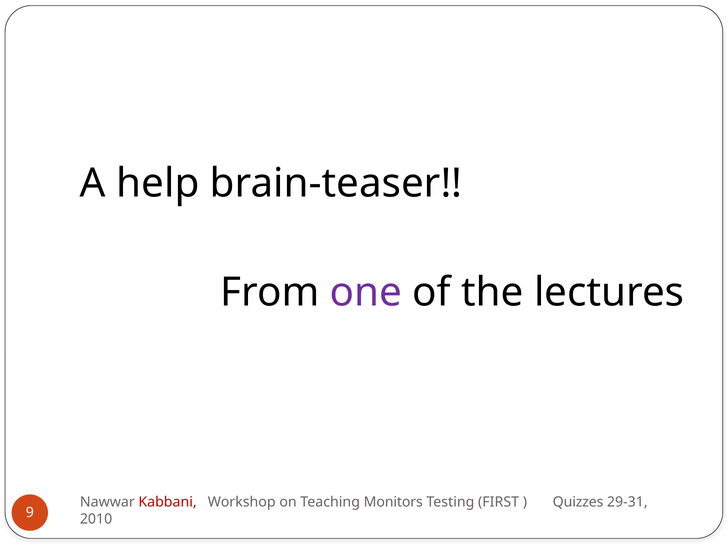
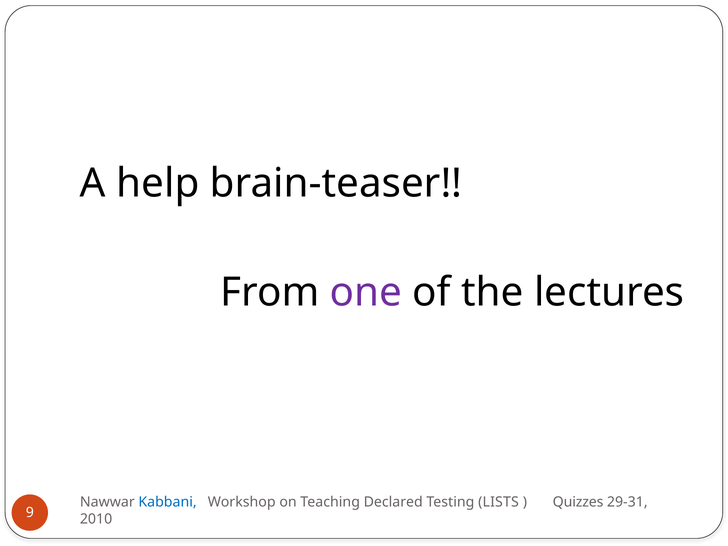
Kabbani colour: red -> blue (168, 502)
Monitors: Monitors -> Declared (393, 502)
FIRST: FIRST -> LISTS (499, 502)
